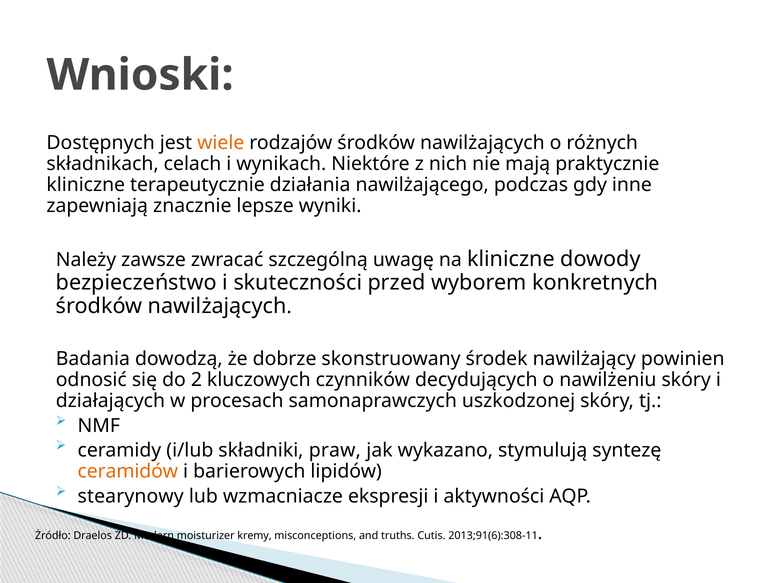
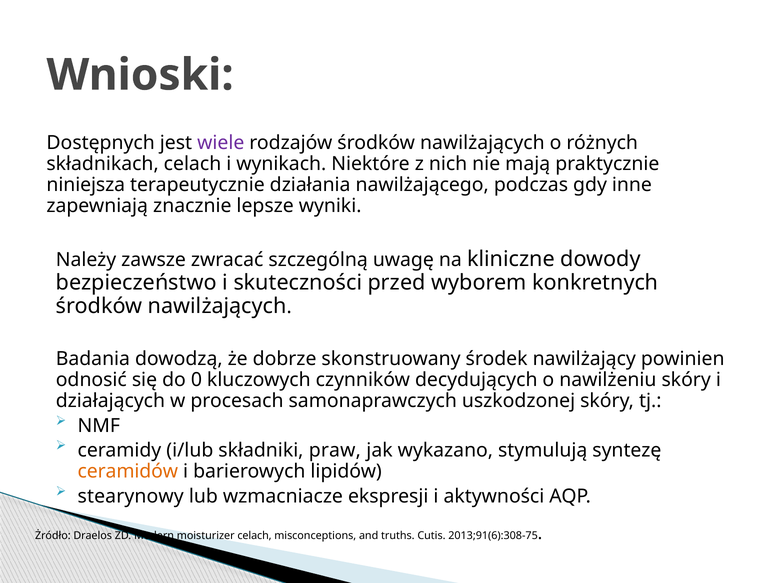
wiele colour: orange -> purple (221, 143)
kliniczne: kliniczne -> niniejsza (86, 185)
2: 2 -> 0 (196, 380)
moisturizer kremy: kremy -> celach (255, 536)
2013;91(6):308-11: 2013;91(6):308-11 -> 2013;91(6):308-75 (493, 536)
